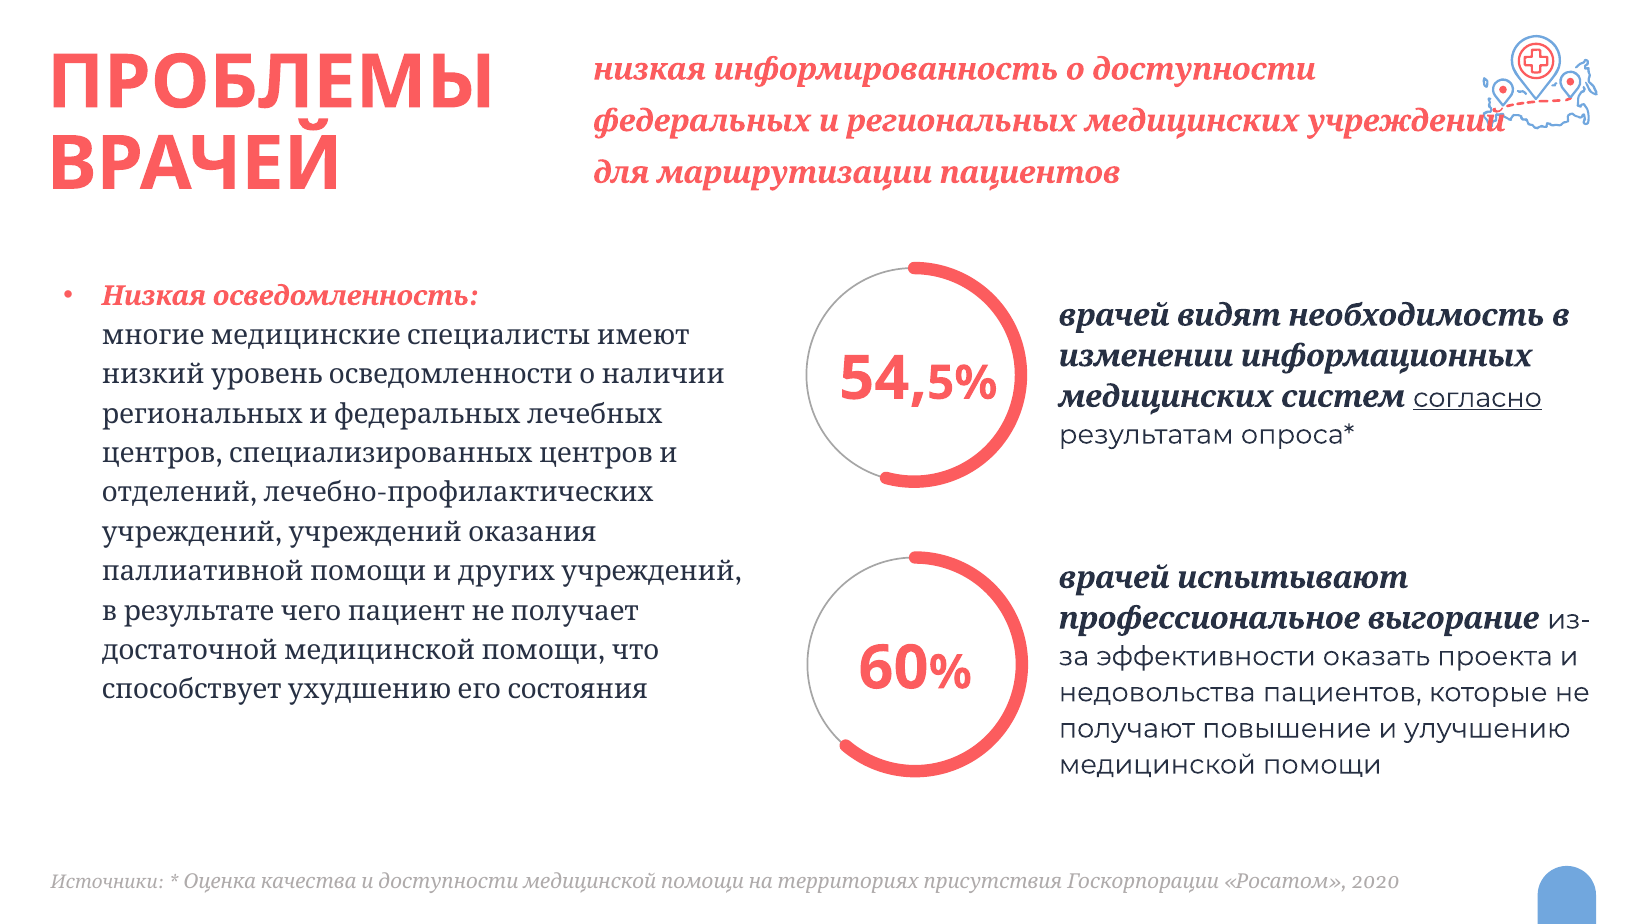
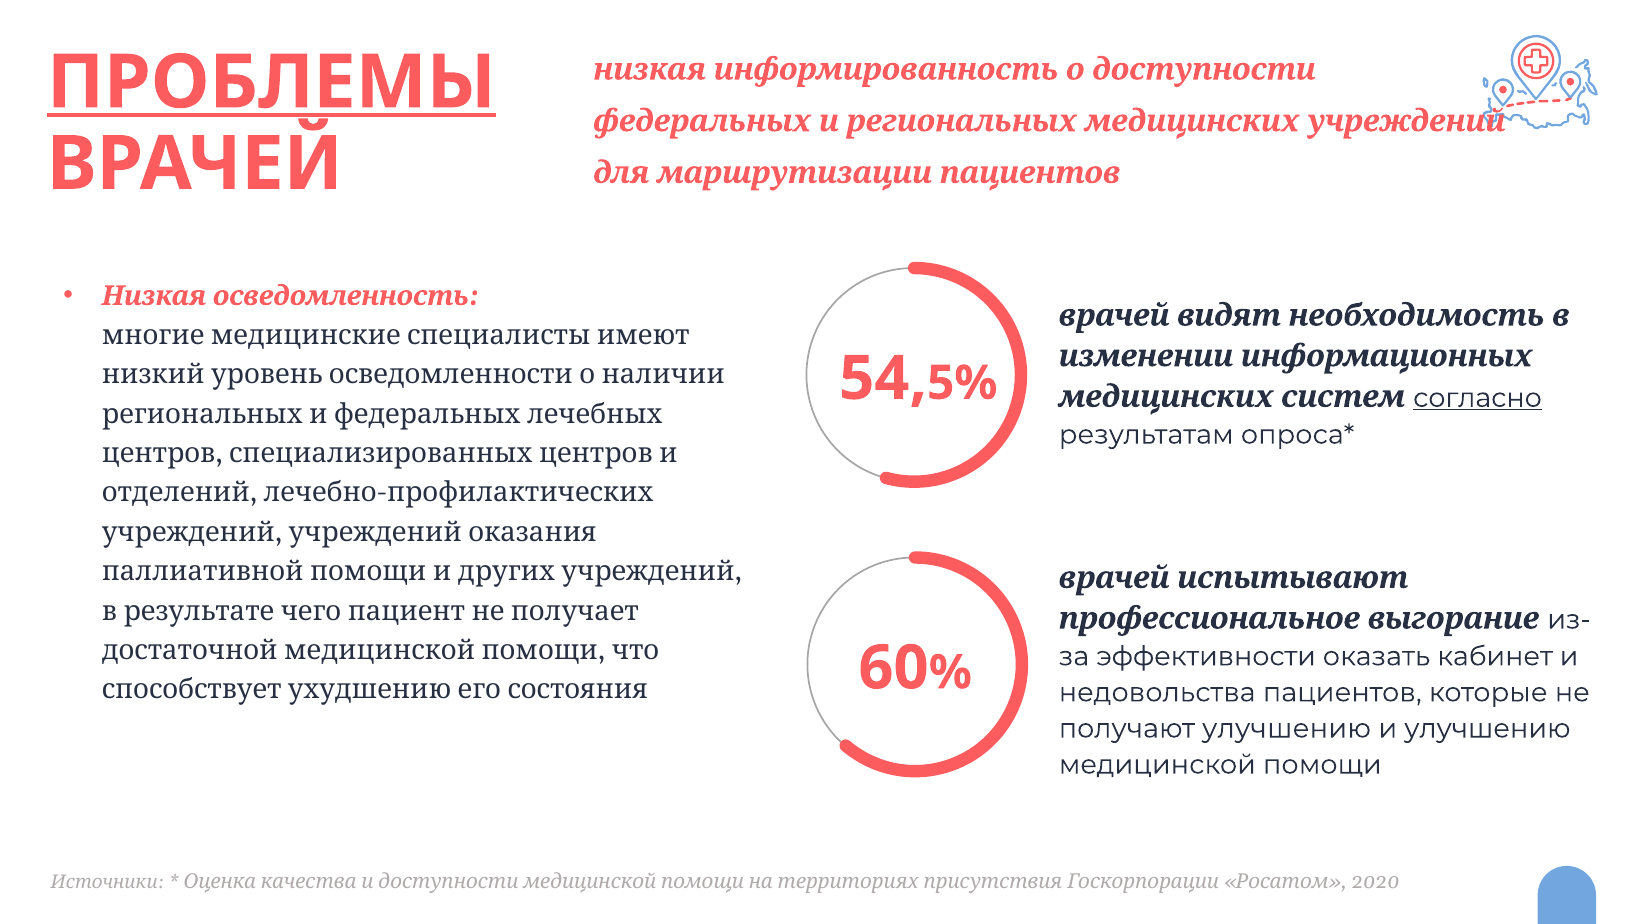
ПРОБЛЕМЫ underline: none -> present (271, 83)
проекта: проекта -> кабинет (1495, 656)
получают повышение: повышение -> улучшению (1287, 728)
